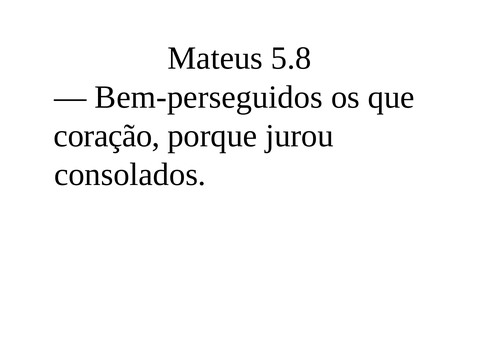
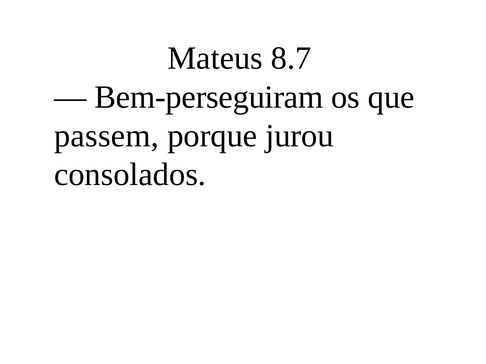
5.8: 5.8 -> 8.7 (291, 58)
Bem-perseguidos: Bem-perseguidos -> Bem-perseguiram (209, 97)
coração: coração -> passem (107, 136)
